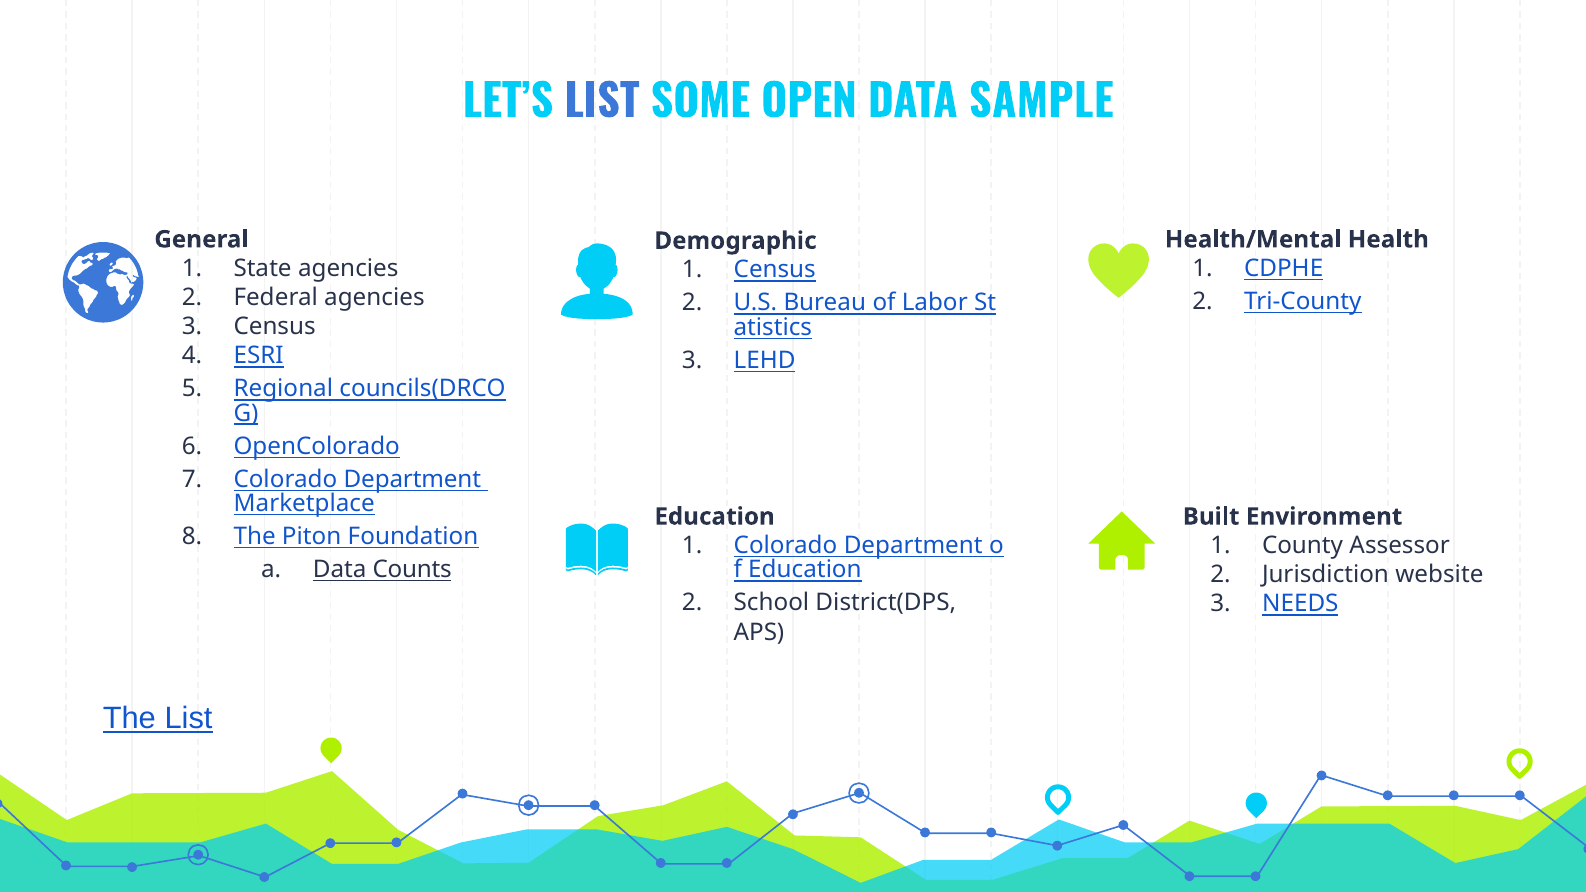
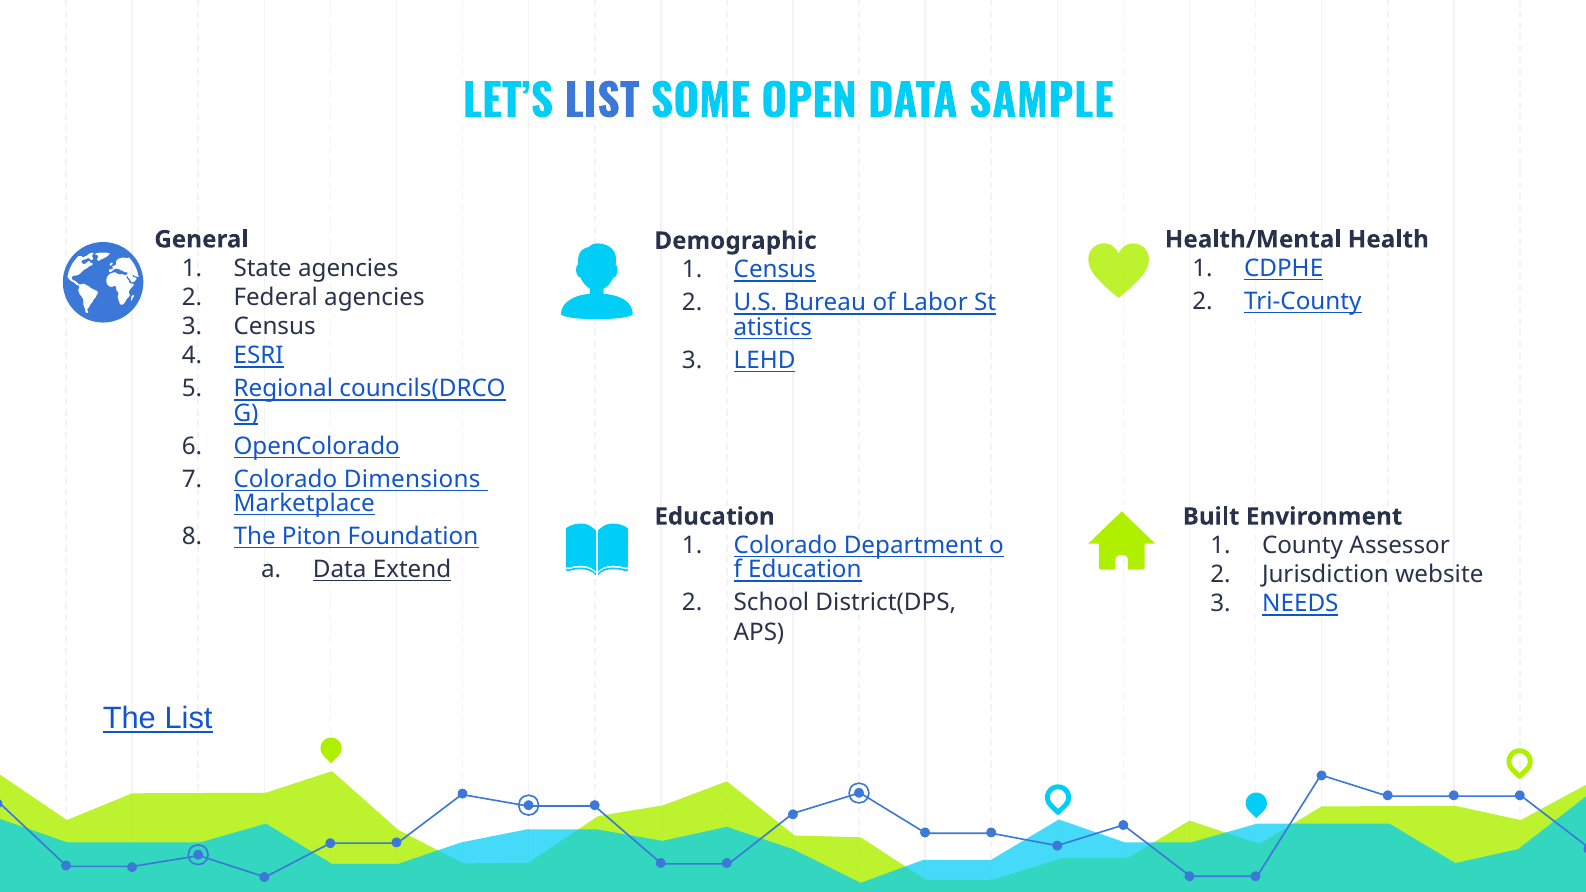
Department: Department -> Dimensions (412, 479)
Counts: Counts -> Extend (412, 570)
